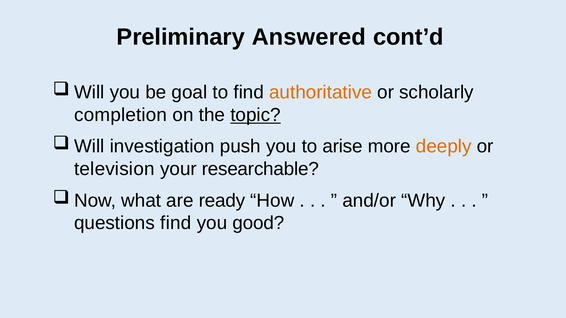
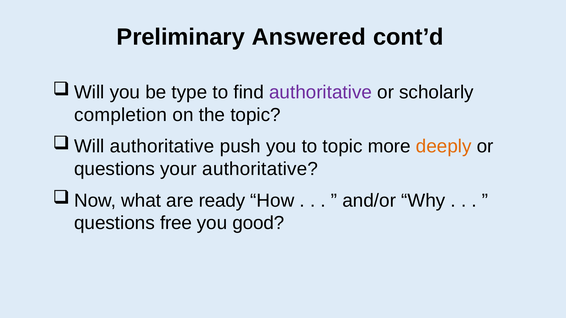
goal: goal -> type (189, 92)
authoritative colour: orange -> purple (321, 92)
topic underline: present -> none (256, 115)
investigation: investigation -> authoritative (162, 147)
to arise: arise -> topic (343, 147)
television: television -> questions (114, 169)
your researchable: researchable -> authoritative (260, 169)
questions find: find -> free (176, 223)
